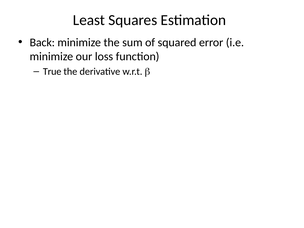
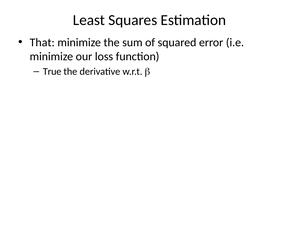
Back: Back -> That (42, 42)
